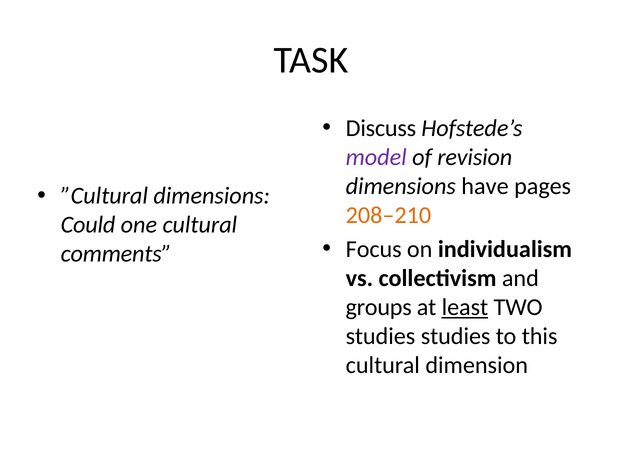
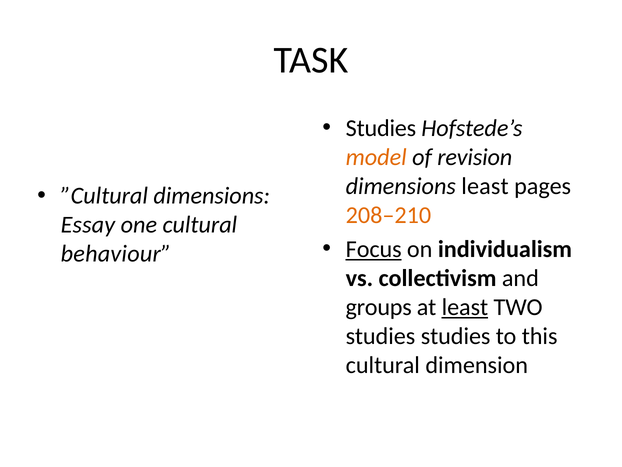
Discuss: Discuss -> Studies (381, 128)
model colour: purple -> orange (376, 157)
dimensions have: have -> least (485, 186)
Could: Could -> Essay (88, 225)
Focus underline: none -> present (374, 249)
comments: comments -> behaviour (116, 254)
